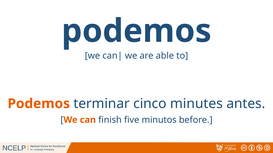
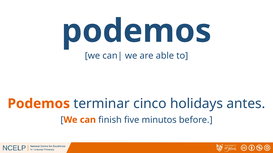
minutes: minutes -> holidays (197, 104)
